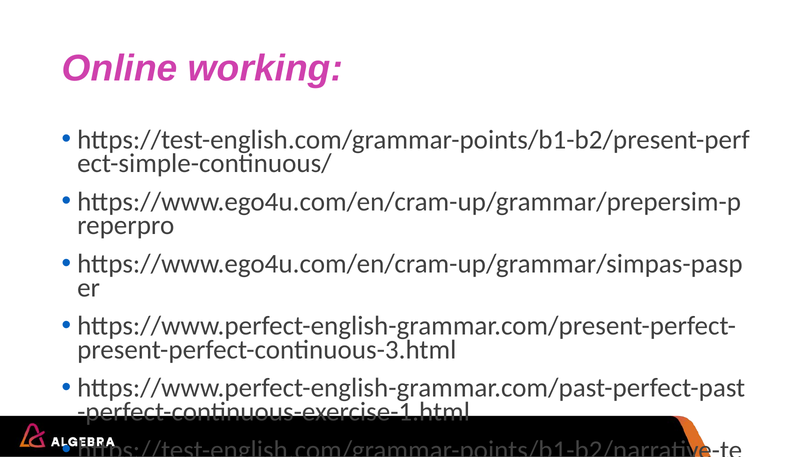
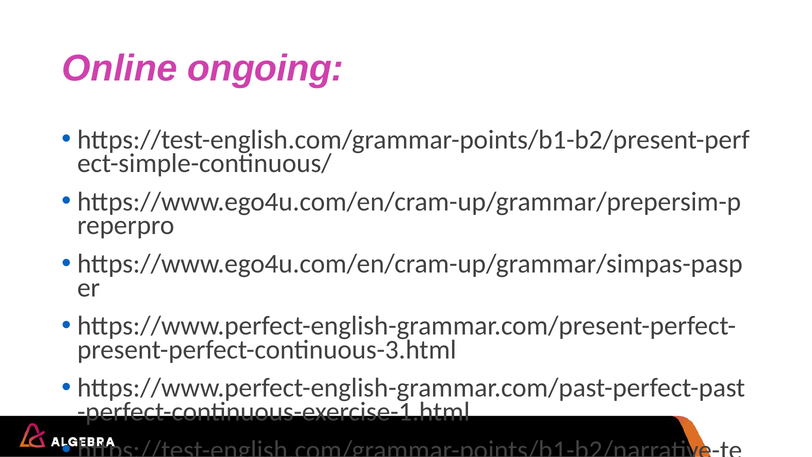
working: working -> ongoing (266, 68)
